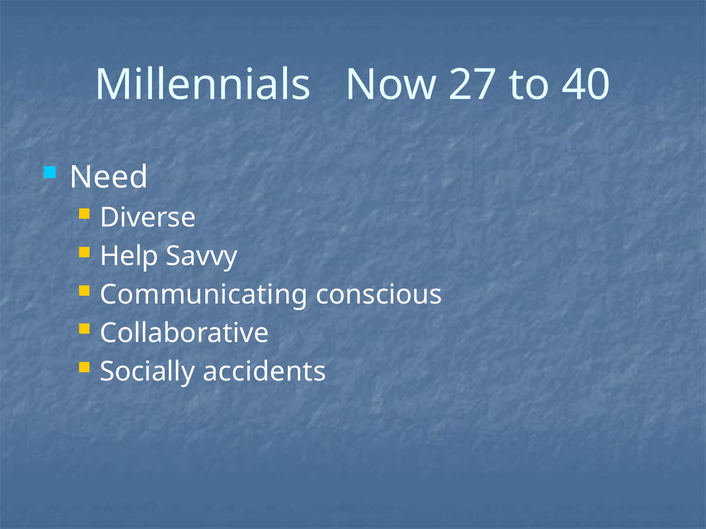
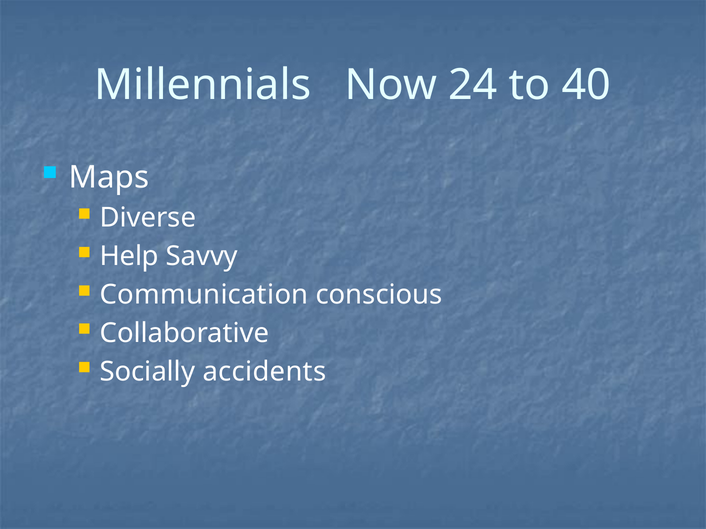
27: 27 -> 24 (473, 85)
Need: Need -> Maps (109, 178)
Communicating: Communicating -> Communication (204, 295)
